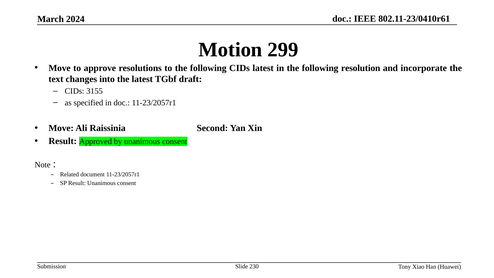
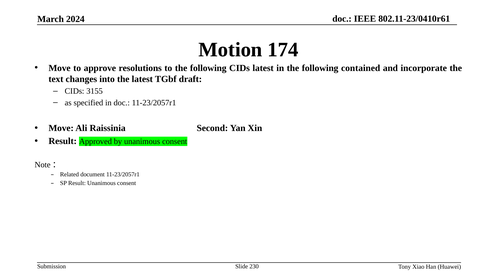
299: 299 -> 174 (283, 50)
resolution: resolution -> contained (361, 68)
